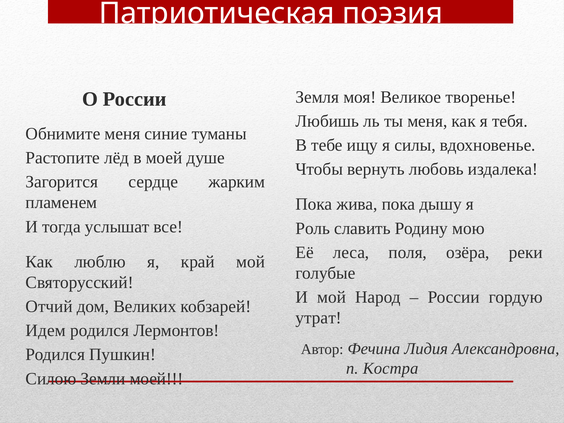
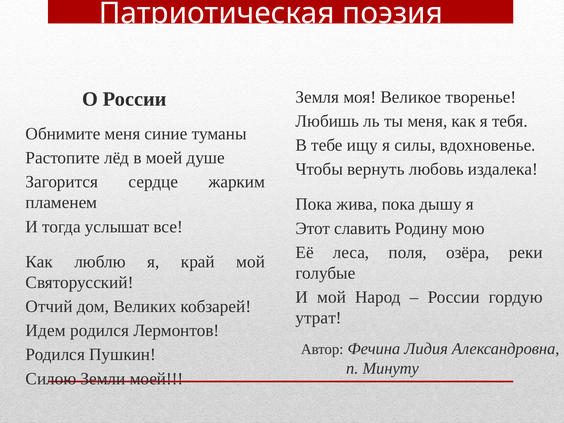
Роль: Роль -> Этот (313, 228)
Костра: Костра -> Минуту (391, 369)
